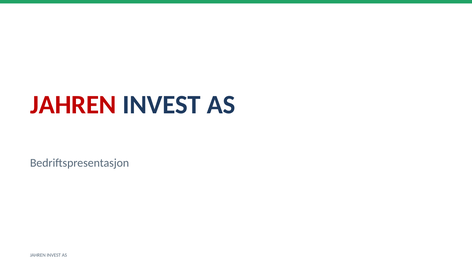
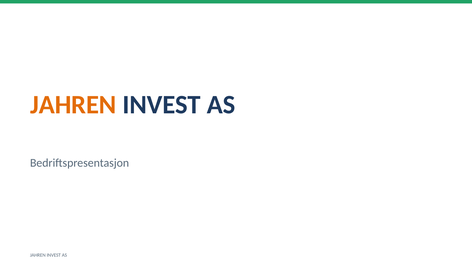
JAHREN colour: red -> orange (73, 105)
